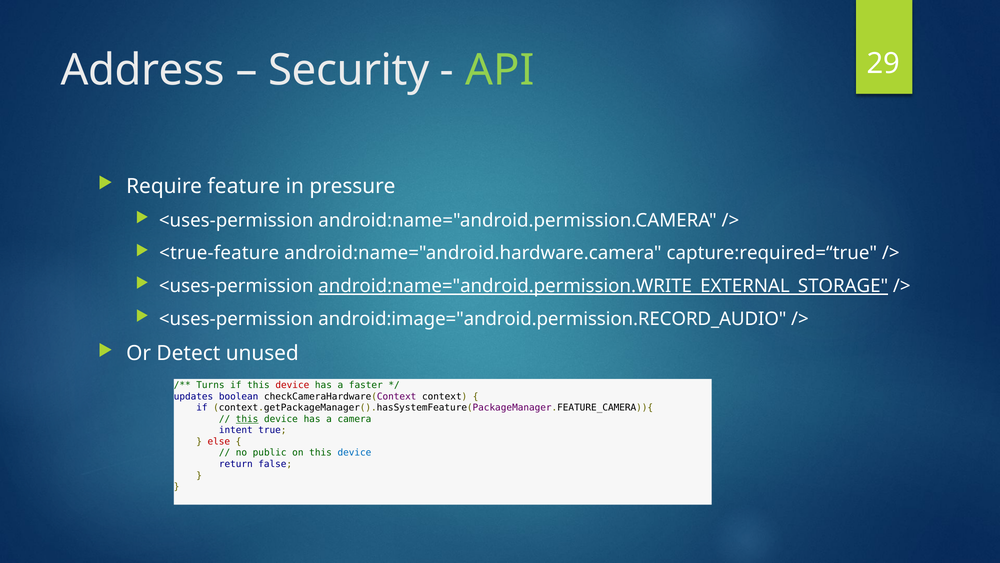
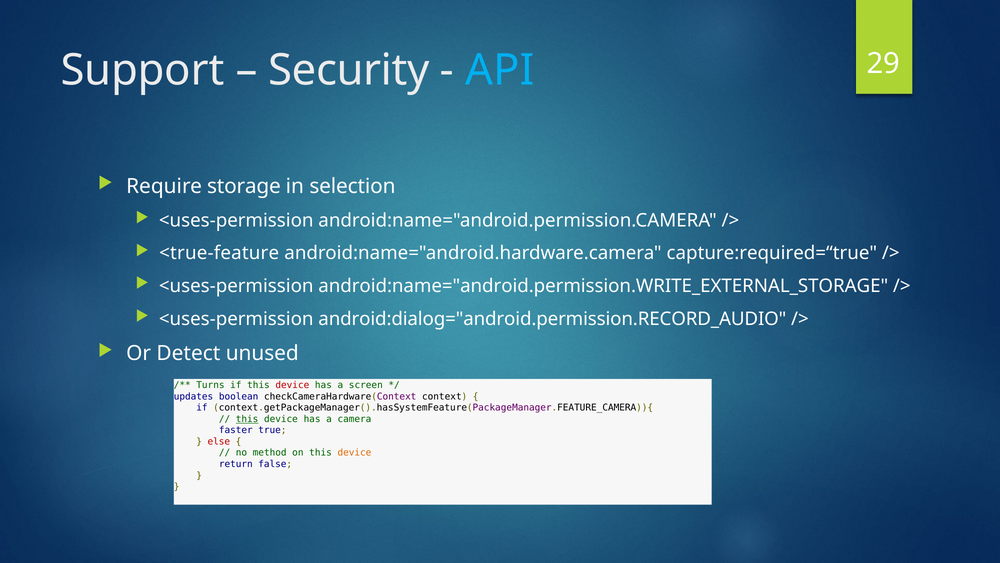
Address: Address -> Support (142, 70)
API colour: light green -> light blue (500, 70)
feature: feature -> storage (244, 186)
pressure: pressure -> selection (352, 186)
android:name="android.permission.WRITE_EXTERNAL_STORAGE underline: present -> none (603, 286)
android:image="android.permission.RECORD_AUDIO: android:image="android.permission.RECORD_AUDIO -> android:dialog="android.permission.RECORD_AUDIO (552, 319)
faster: faster -> screen (366, 385)
intent: intent -> faster (236, 430)
public: public -> method (270, 452)
device colour: blue -> orange (354, 452)
